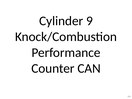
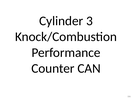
9: 9 -> 3 (89, 21)
